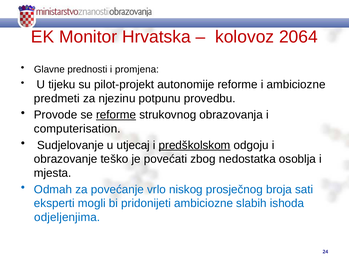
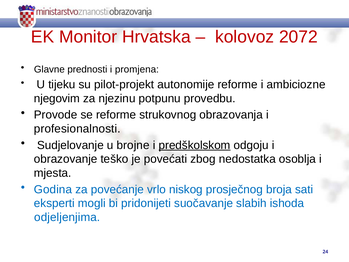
2064: 2064 -> 2072 (298, 37)
predmeti: predmeti -> njegovim (57, 99)
reforme underline: present -> none (116, 115)
computerisation: computerisation -> profesionalnosti (77, 129)
utjecaj: utjecaj -> brojne (133, 145)
Odmah: Odmah -> Godina (53, 189)
pridonijeti ambiciozne: ambiciozne -> suočavanje (204, 203)
